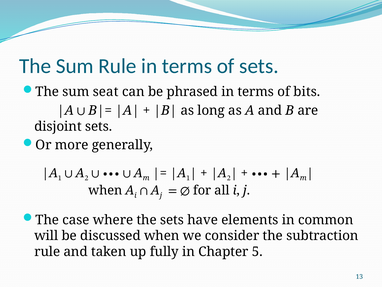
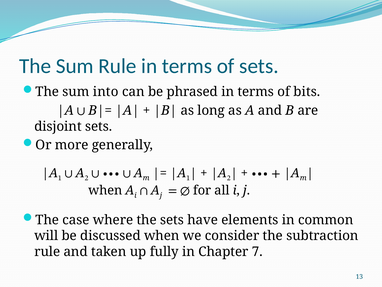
seat: seat -> into (106, 92)
5: 5 -> 7 (257, 251)
